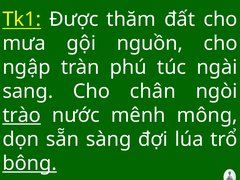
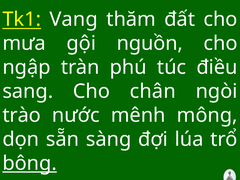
Được: Được -> Vang (74, 19)
ngài: ngài -> điều (217, 67)
trào underline: present -> none (22, 115)
